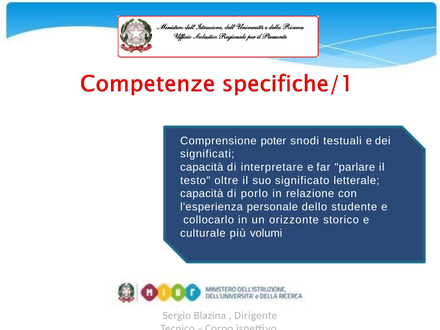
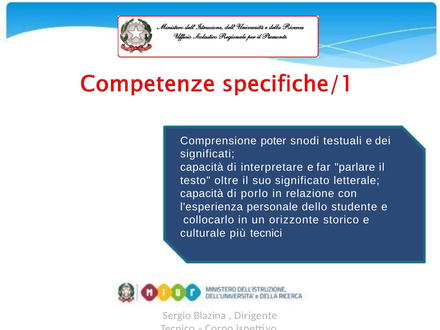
volumi: volumi -> tecnici (266, 233)
